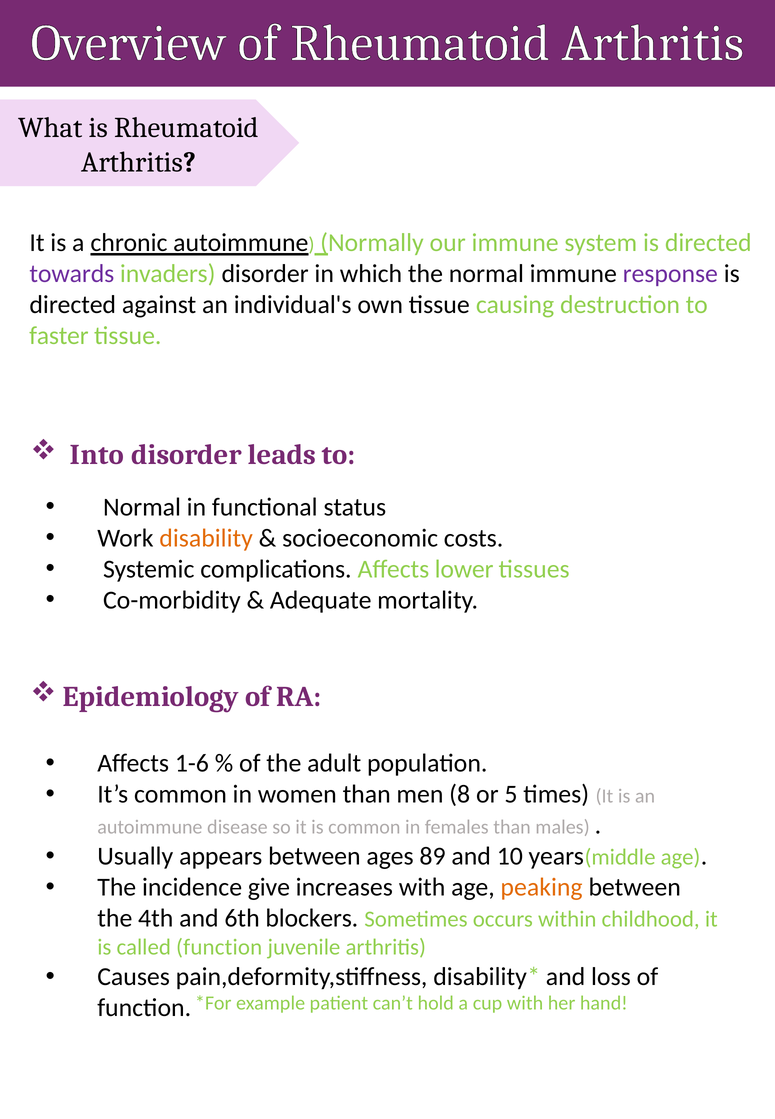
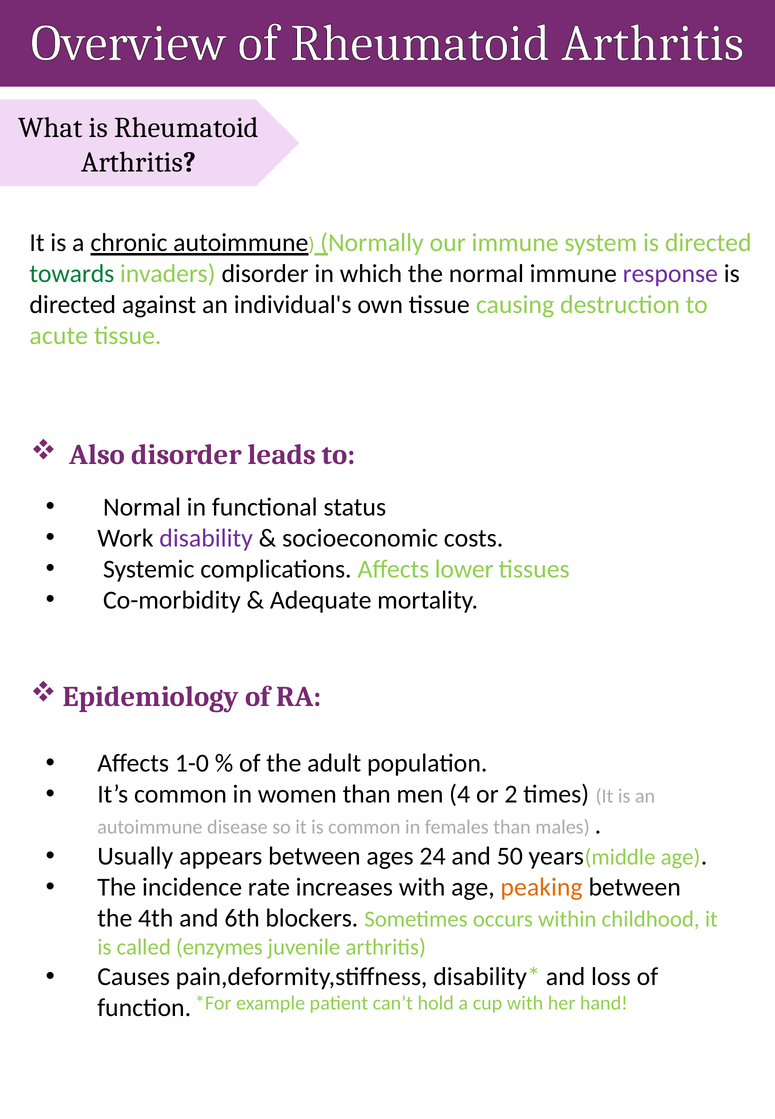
towards colour: purple -> green (72, 274)
faster: faster -> acute (59, 336)
Into: Into -> Also (97, 455)
disability colour: orange -> purple (206, 538)
1-6: 1-6 -> 1-0 (192, 764)
8: 8 -> 4 (460, 795)
5: 5 -> 2 (511, 795)
89: 89 -> 24 (433, 857)
10: 10 -> 50 (510, 857)
give: give -> rate (269, 888)
function: function -> enzymes (219, 948)
